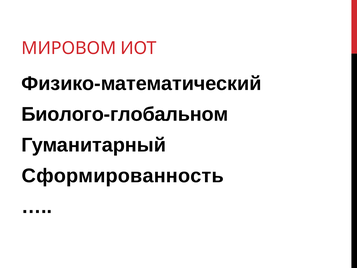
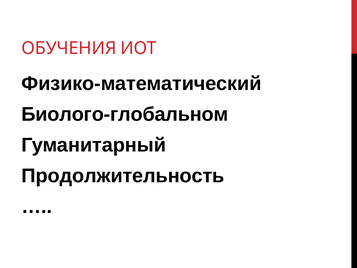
МИРОВОМ: МИРОВОМ -> ОБУЧЕНИЯ (69, 48)
Сформированность: Сформированность -> Продолжительность (123, 176)
